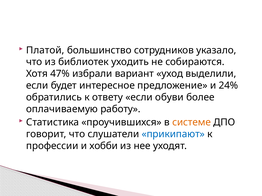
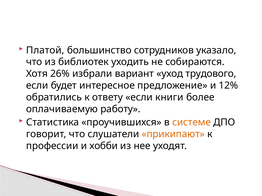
47%: 47% -> 26% (60, 74)
выделили: выделили -> трудового (211, 74)
24%: 24% -> 12% (228, 86)
обуви: обуви -> книги (169, 98)
прикипают colour: blue -> orange (173, 134)
